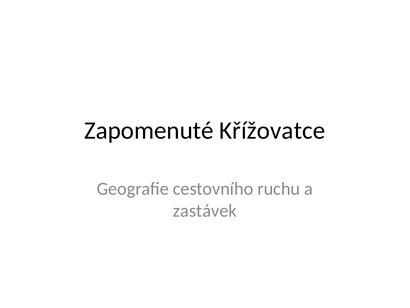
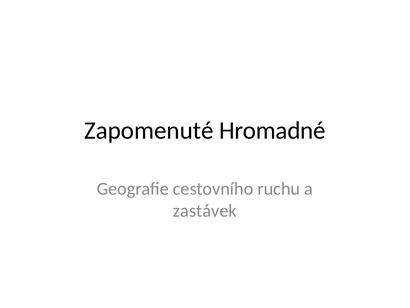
Křížovatce: Křížovatce -> Hromadné (272, 130)
